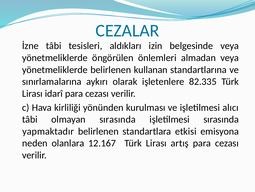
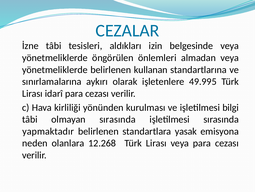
82.335: 82.335 -> 49.995 (203, 81)
alıcı: alıcı -> bilgi (231, 107)
etkisi: etkisi -> yasak (186, 131)
12.167: 12.167 -> 12.268 (102, 143)
Lirası artış: artış -> veya (180, 143)
